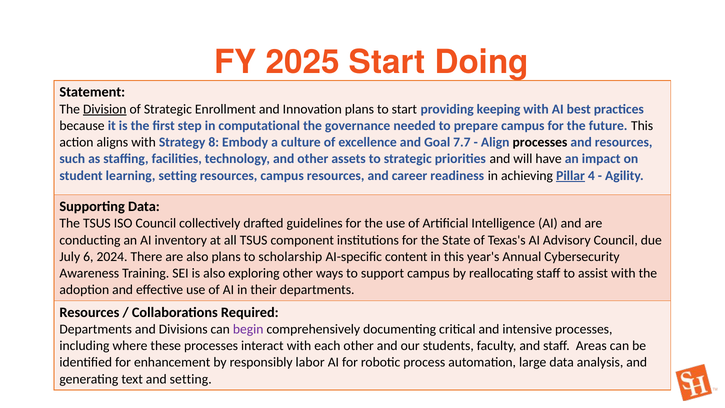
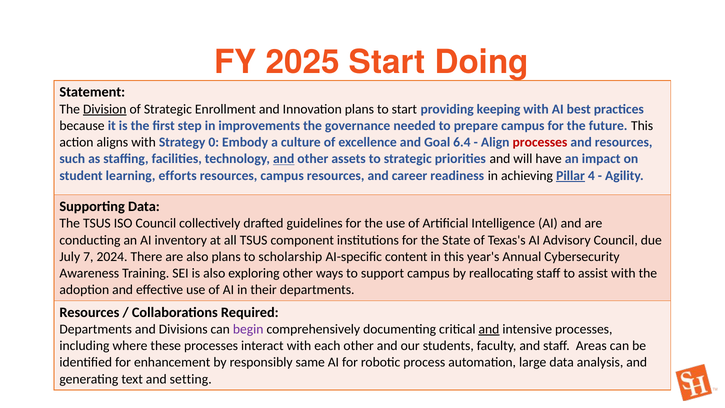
computational: computational -> improvements (259, 126)
8: 8 -> 0 (214, 142)
7.7: 7.7 -> 6.4 (462, 142)
processes colour: black -> red (540, 142)
and underline: none -> present (284, 159)
learning setting: setting -> efforts (178, 175)
6: 6 -> 7 (88, 257)
and underline: none -> present (489, 329)
labor: labor -> same (310, 362)
